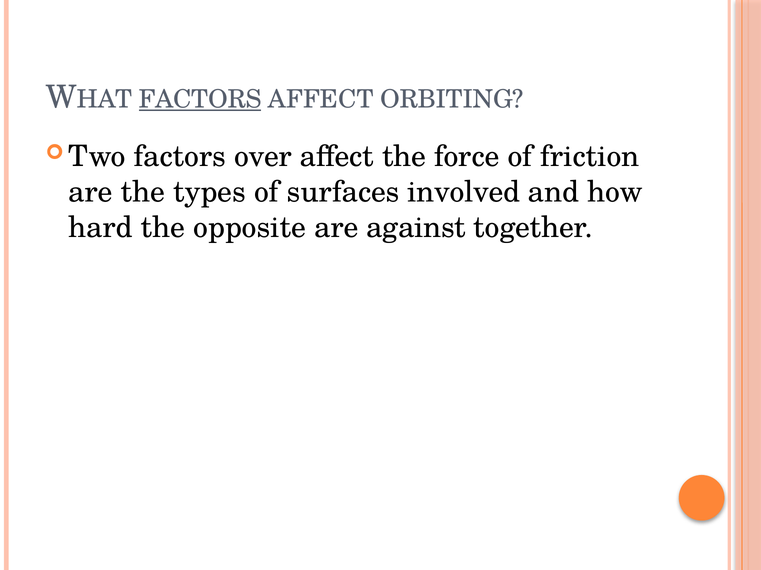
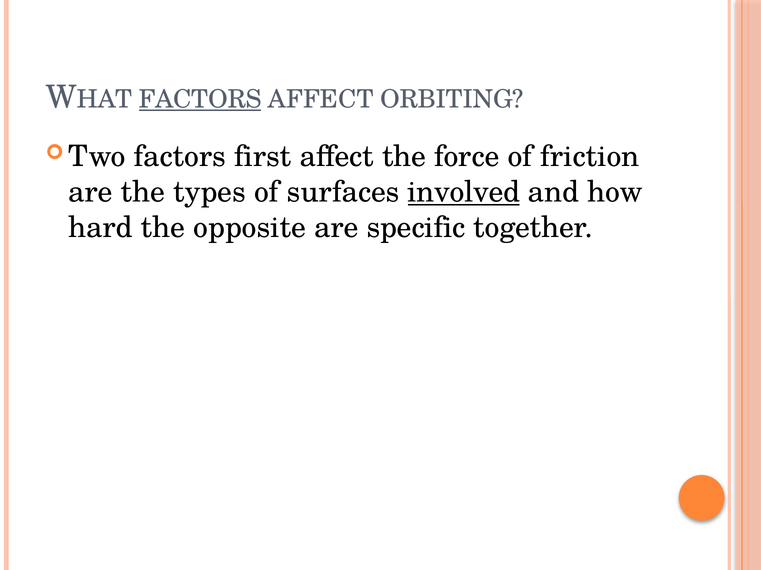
over: over -> first (263, 157)
involved underline: none -> present (464, 192)
against: against -> specific (416, 228)
